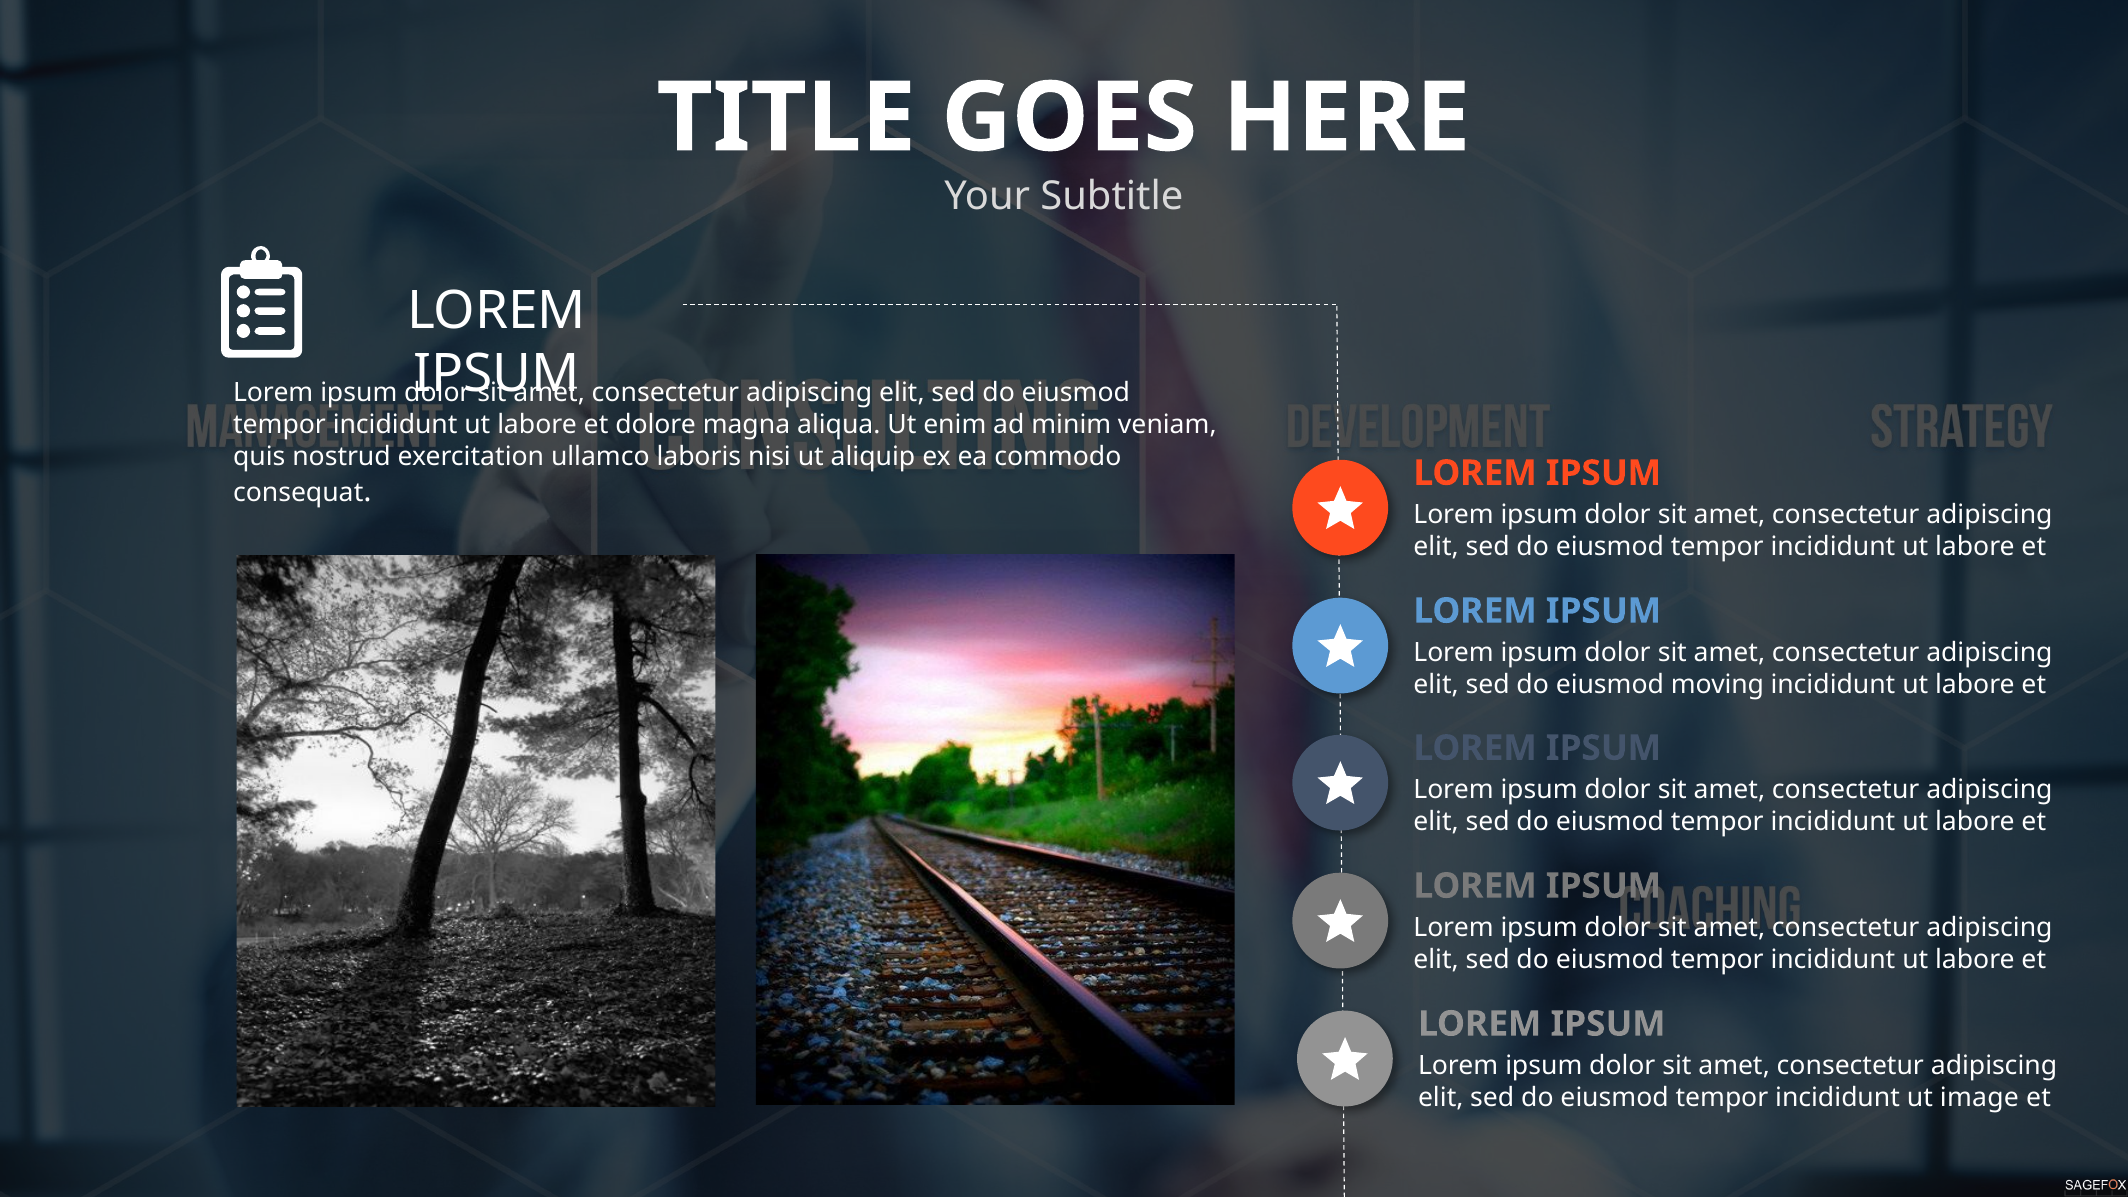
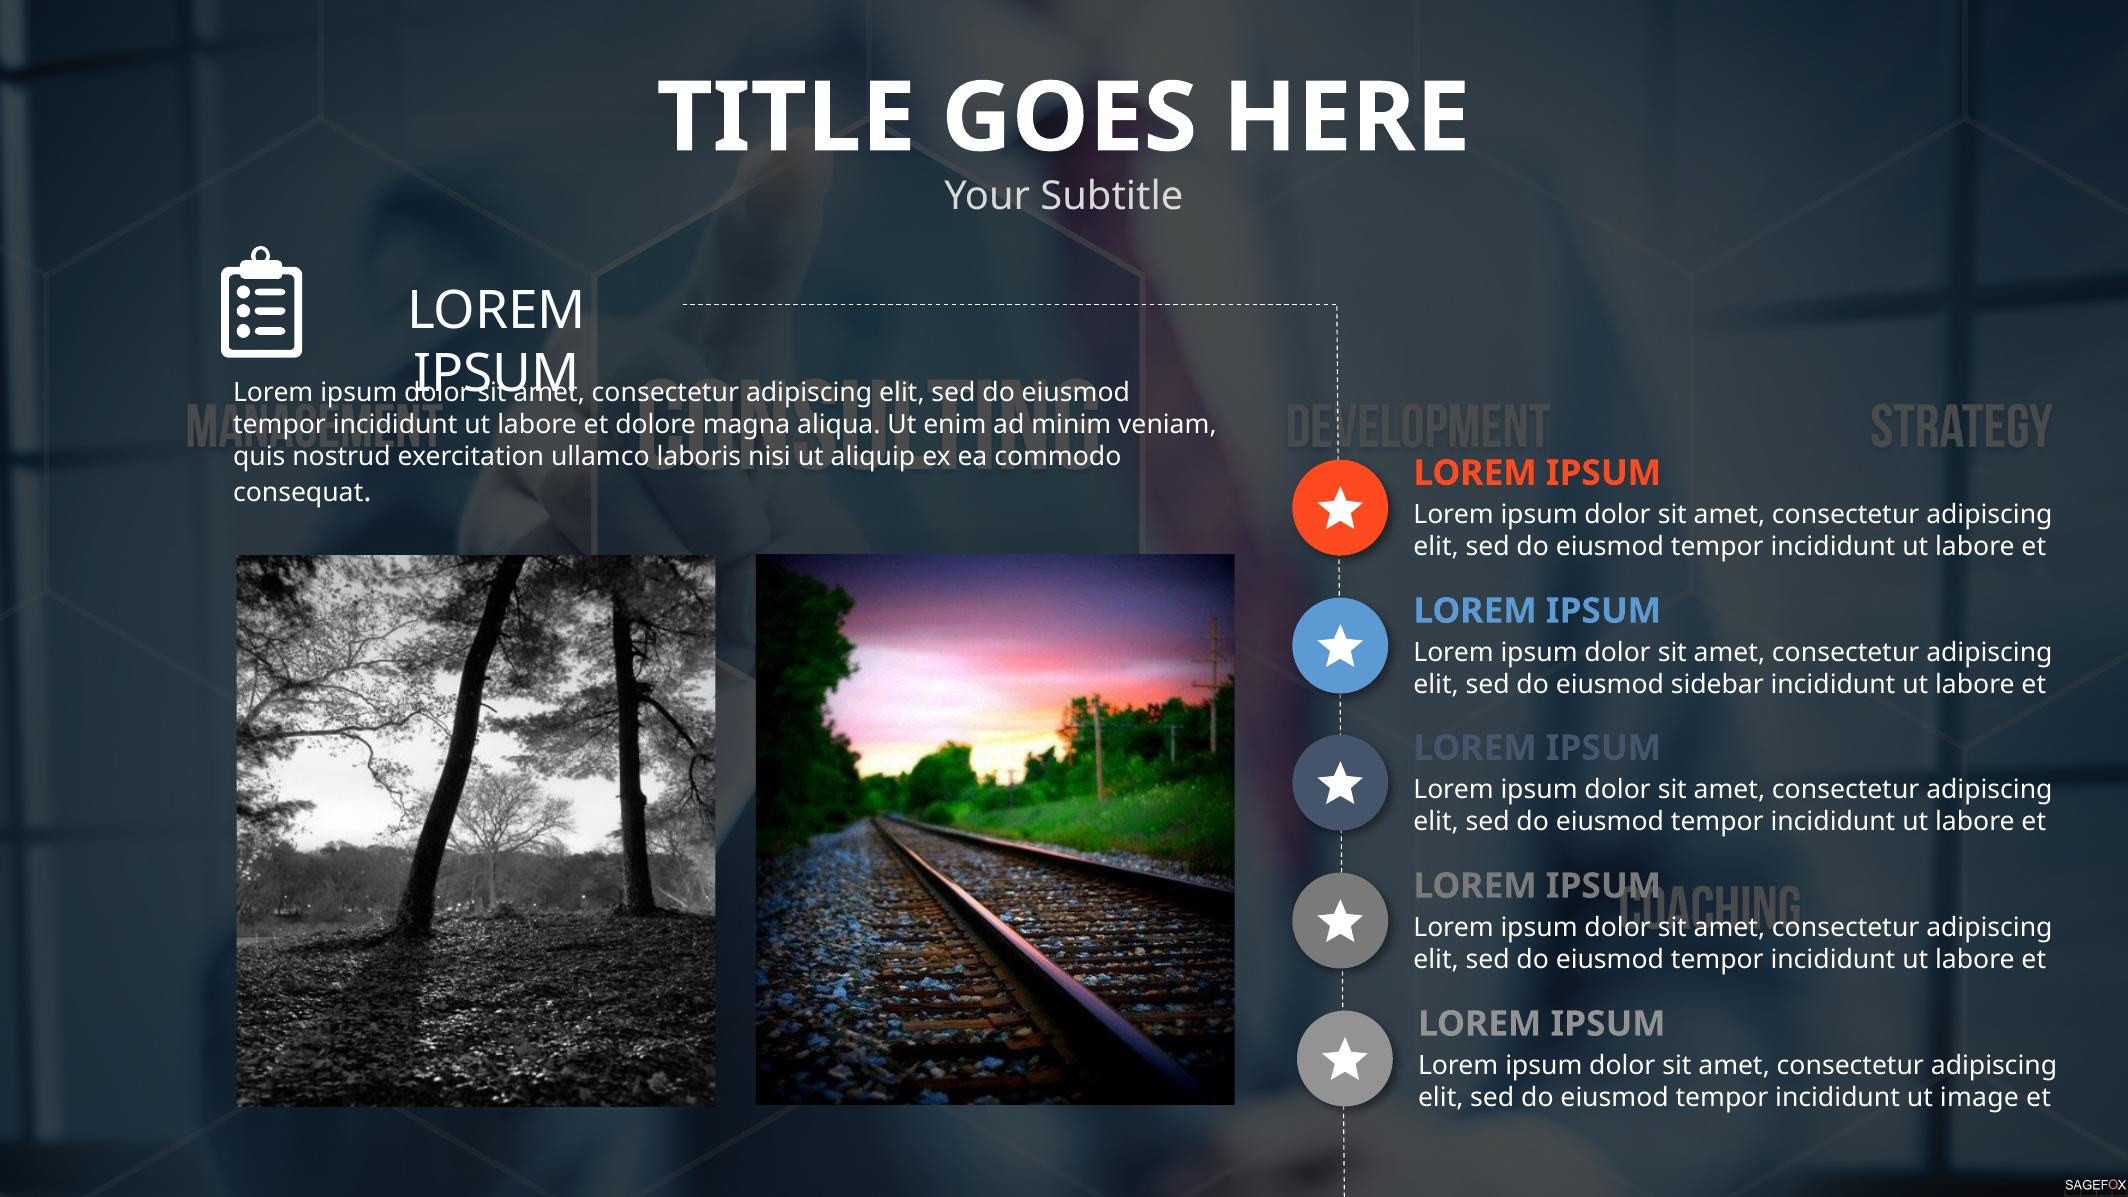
moving: moving -> sidebar (1717, 685)
